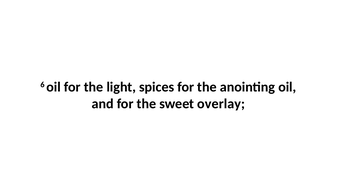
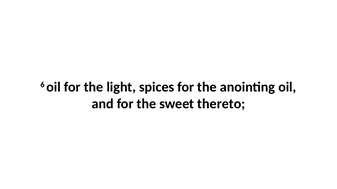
overlay: overlay -> thereto (221, 104)
